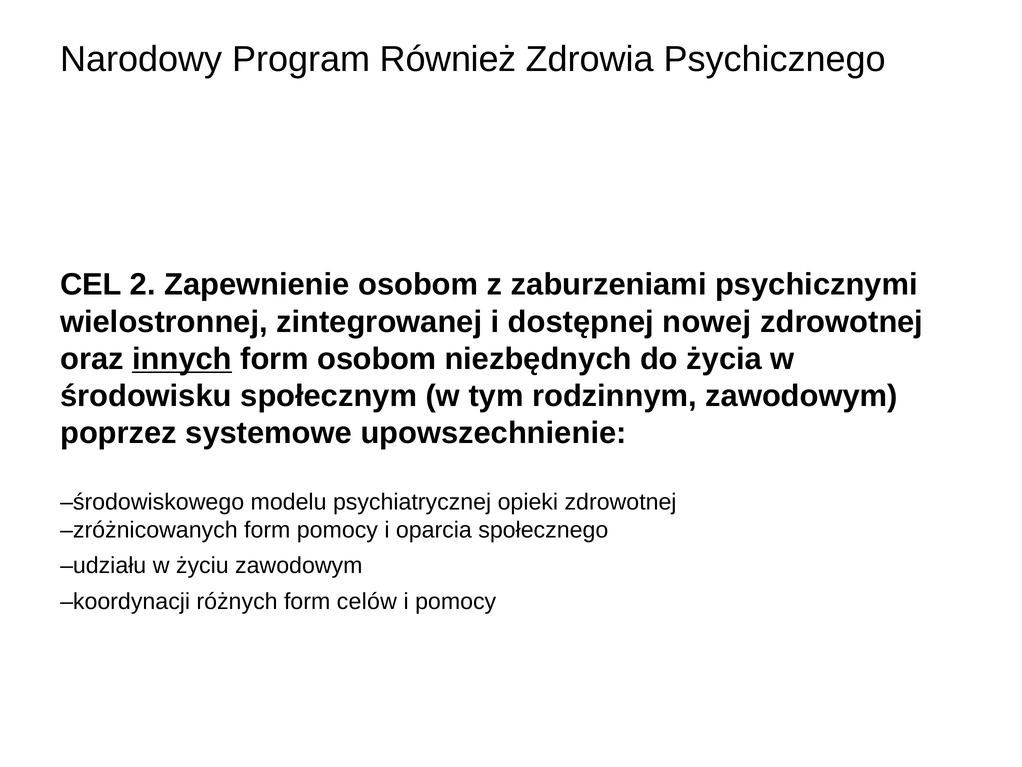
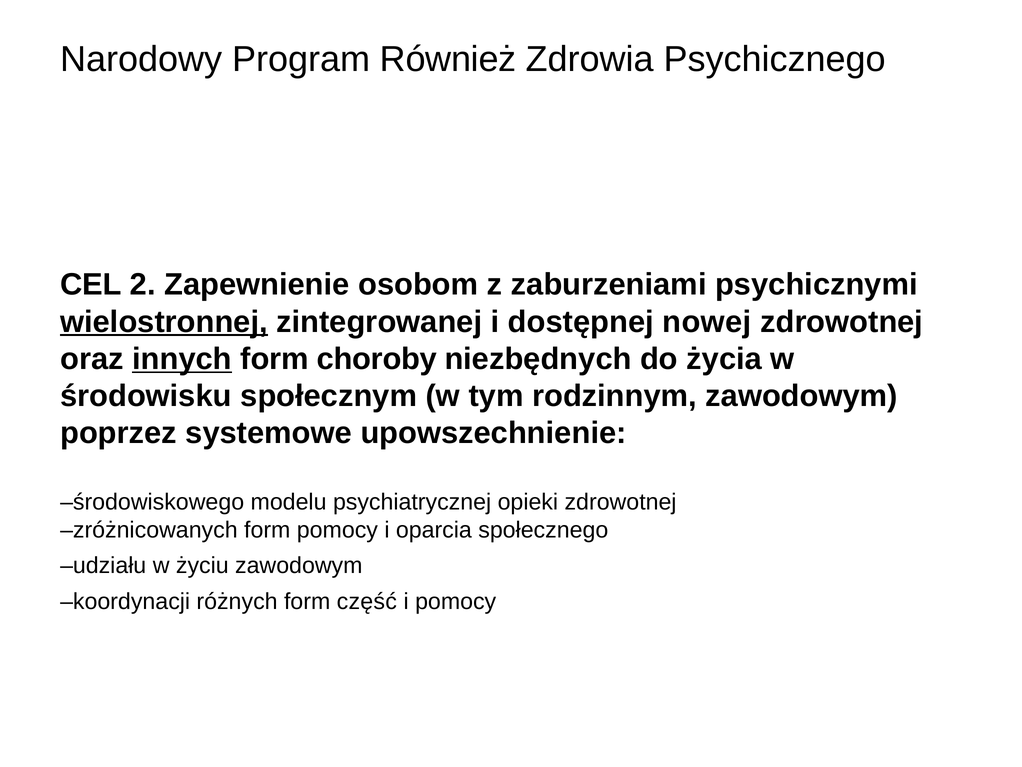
wielostronnej underline: none -> present (164, 322)
form osobom: osobom -> choroby (377, 359)
celów: celów -> część (367, 601)
